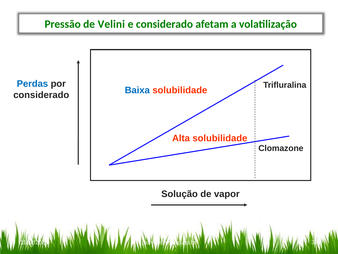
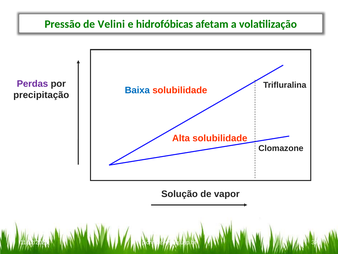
e considerado: considerado -> hidrofóbicas (164, 24)
Perdas colour: blue -> purple (32, 84)
considerado: considerado -> precipitação (41, 95)
